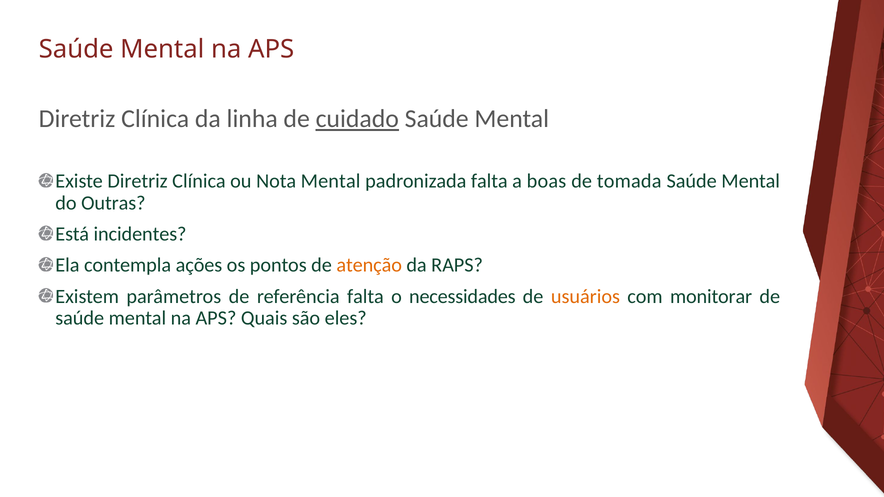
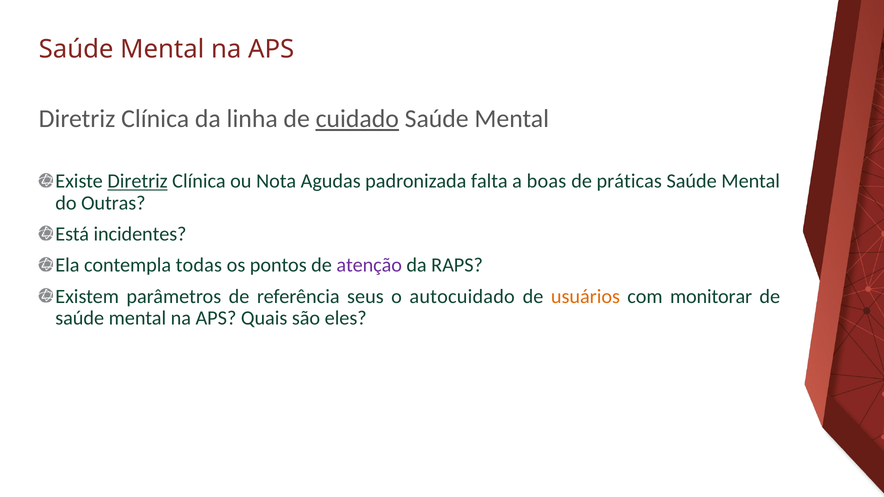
Diretriz underline: none -> present (138, 181)
Nota Mental: Mental -> Agudas (331, 181)
tomada: tomada -> práticas (629, 181)
ações: ações -> todas (199, 265)
atenção colour: orange -> purple (369, 265)
referência falta: falta -> seus (365, 296)
necessidades: necessidades -> autocuidado (462, 296)
